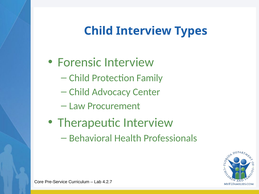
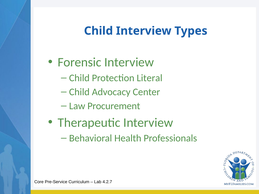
Family: Family -> Literal (150, 78)
